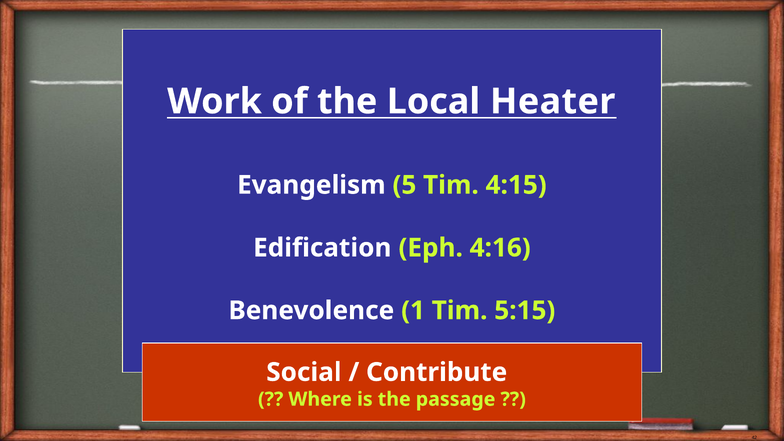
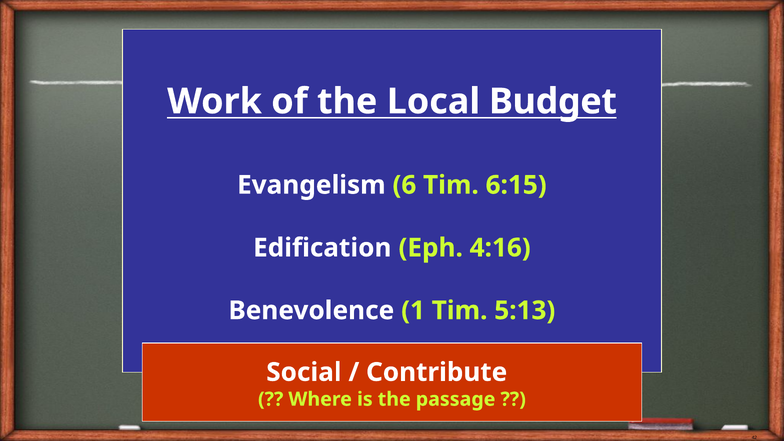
Heater: Heater -> Budget (553, 101)
5: 5 -> 6 (404, 185)
4:15: 4:15 -> 6:15 (516, 185)
5:15: 5:15 -> 5:13 (525, 311)
